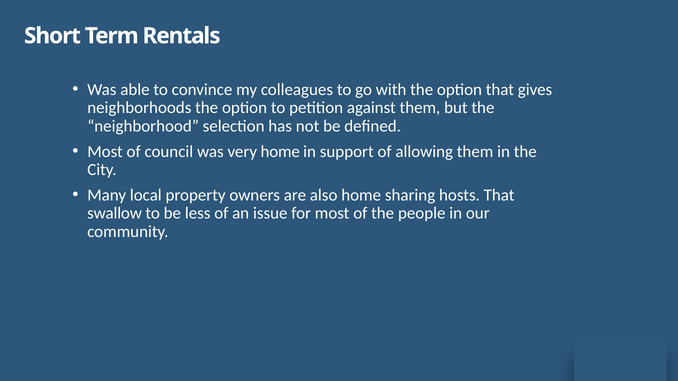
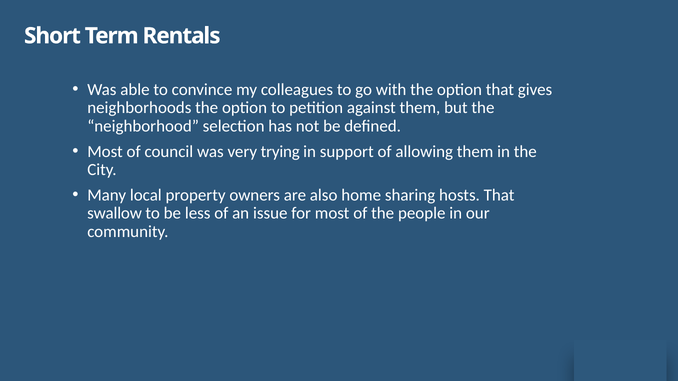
very home: home -> trying (280, 152)
